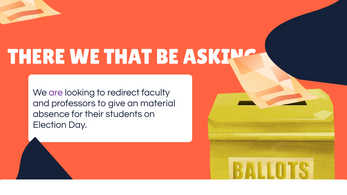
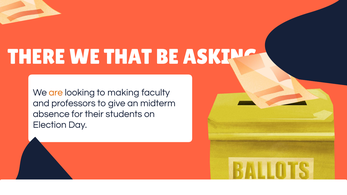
are colour: purple -> orange (56, 93)
redirect: redirect -> making (123, 93)
material: material -> midterm (158, 103)
